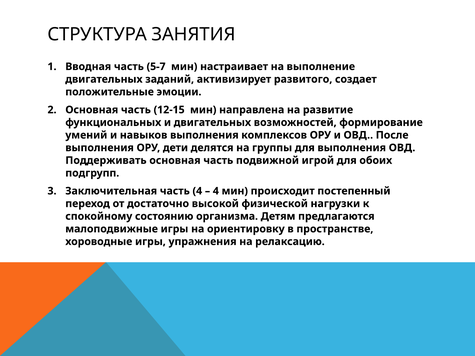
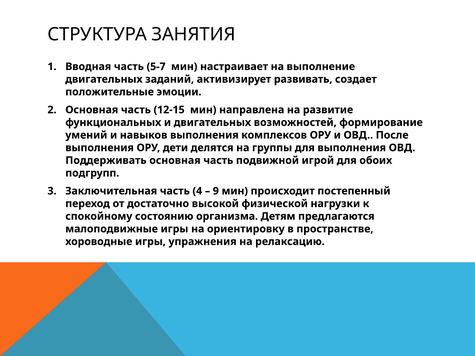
развитого: развитого -> развивать (303, 79)
4: 4 -> 9 (216, 191)
